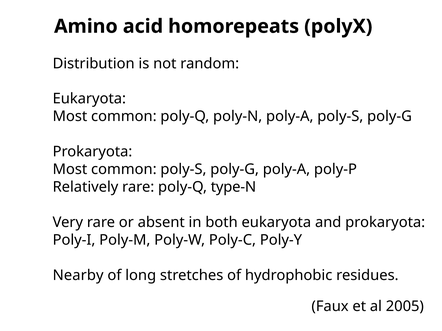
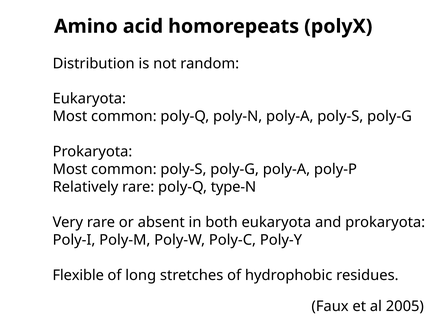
Nearby: Nearby -> Flexible (78, 276)
